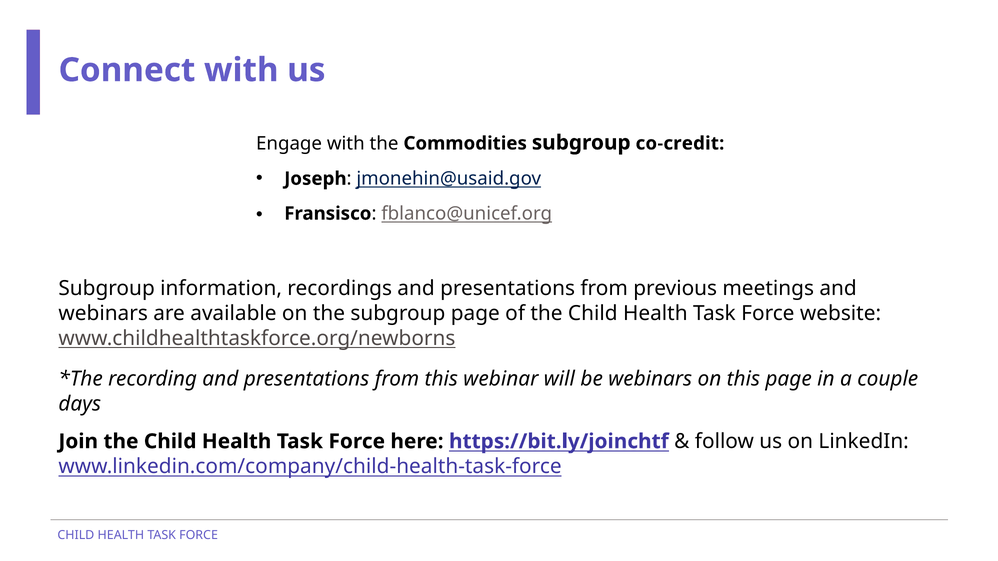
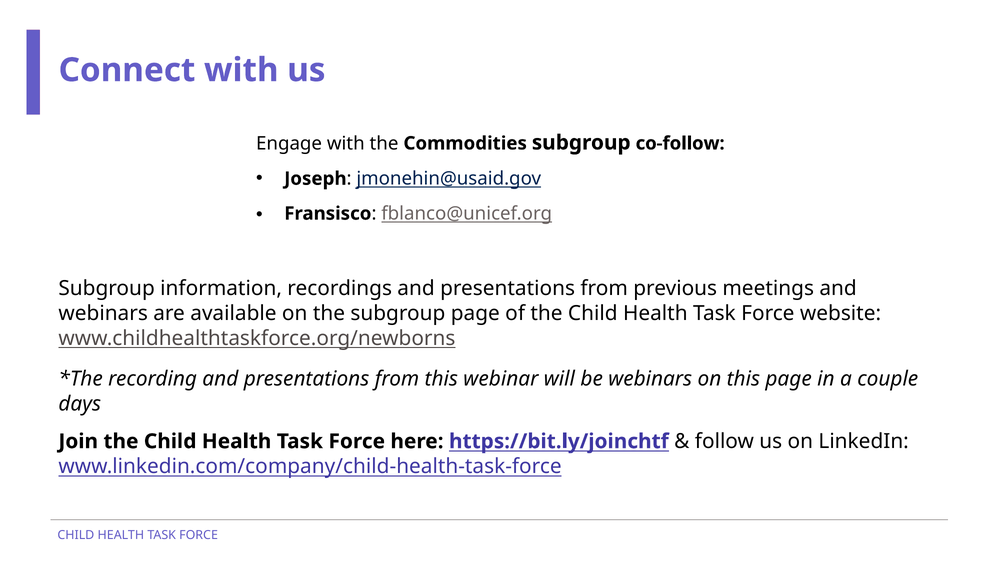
co-credit: co-credit -> co-follow (680, 143)
